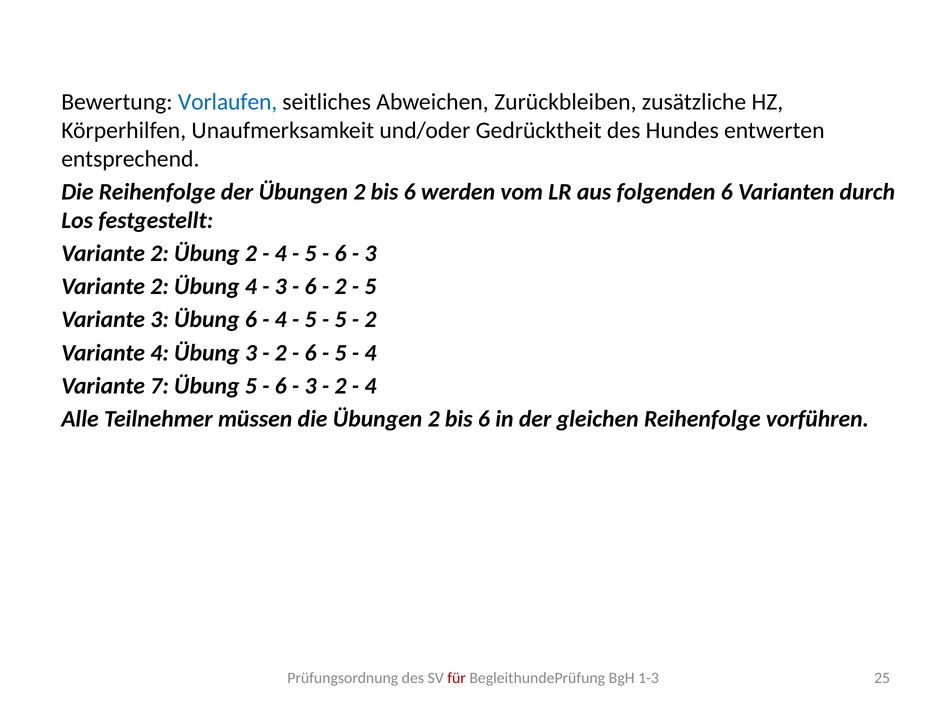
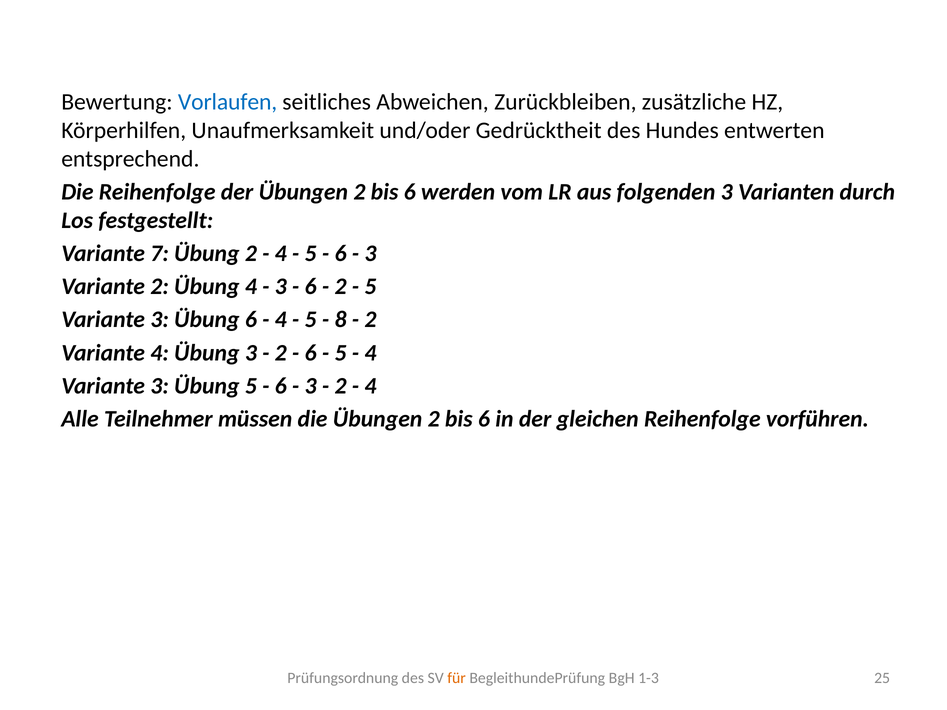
folgenden 6: 6 -> 3 (727, 192)
2: 2 -> 7 (160, 254)
5: 5 -> 8 (341, 320)
7: 7 -> 3 (160, 386)
für colour: red -> orange (457, 678)
